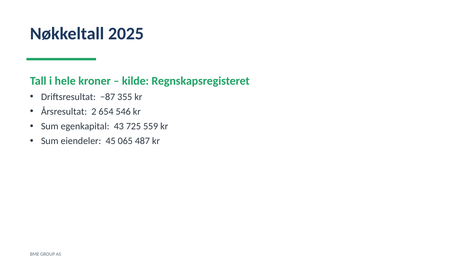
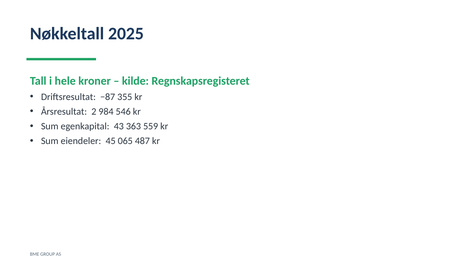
654: 654 -> 984 (106, 112)
725: 725 -> 363 (133, 126)
